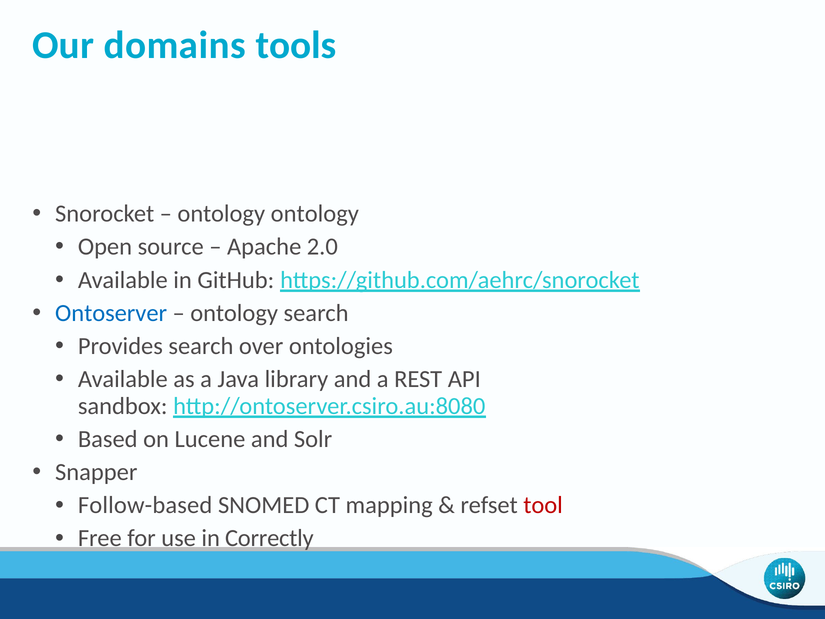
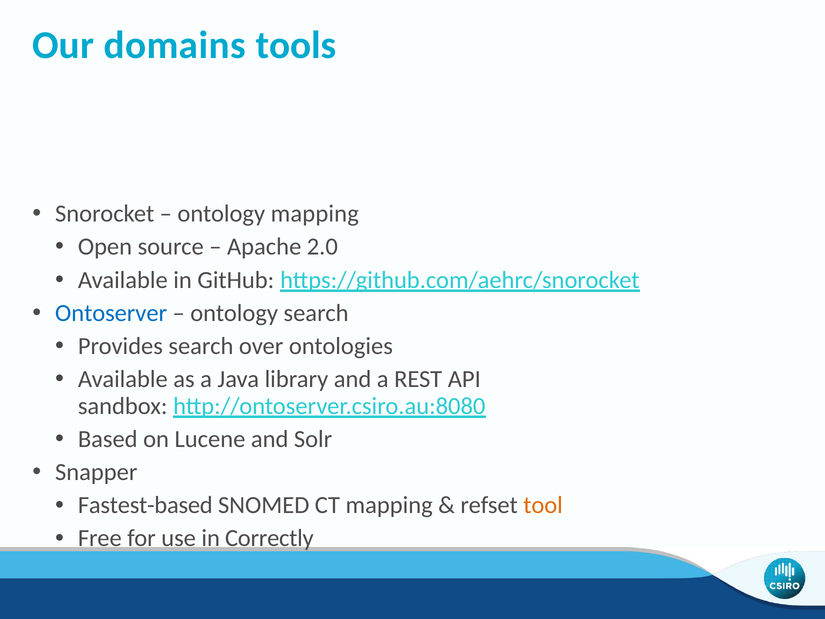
ontology ontology: ontology -> mapping (315, 214)
Follow-based: Follow-based -> Fastest-based (145, 505)
tool colour: red -> orange (543, 505)
